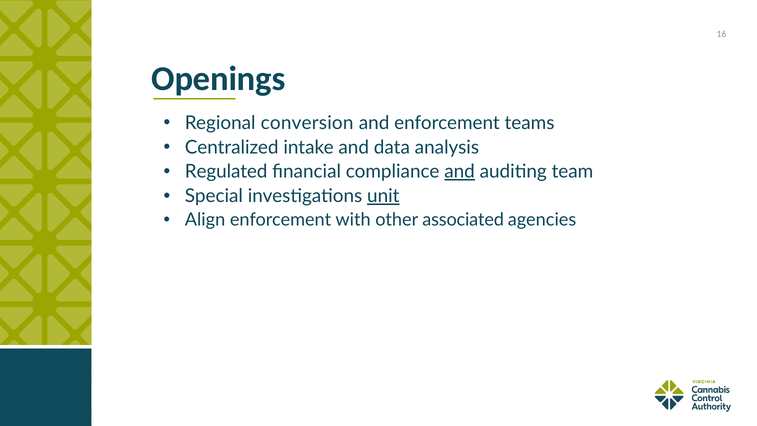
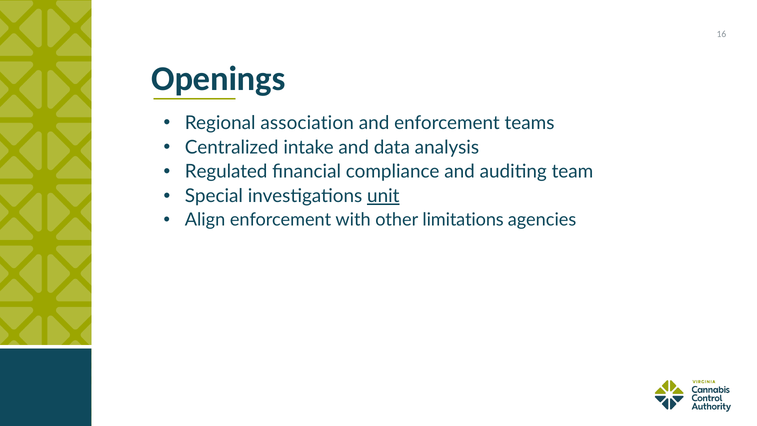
conversion: conversion -> association (307, 123)
and underline: present -> none (460, 172)
associated: associated -> limitations (463, 220)
